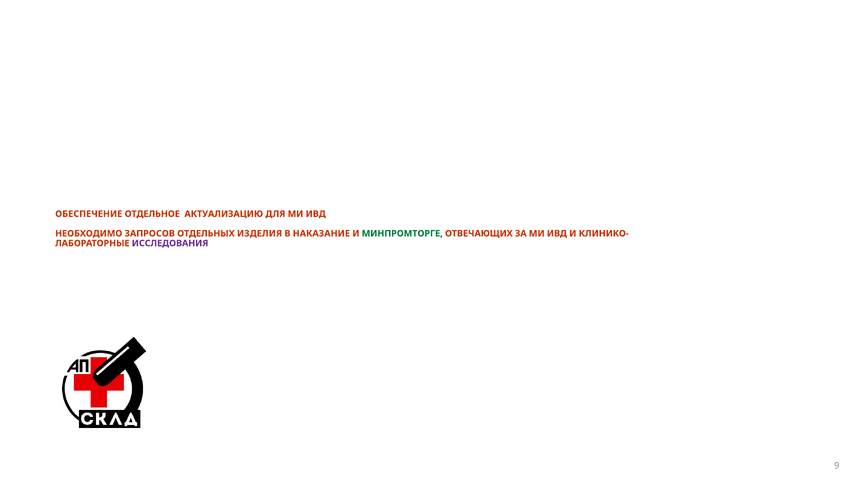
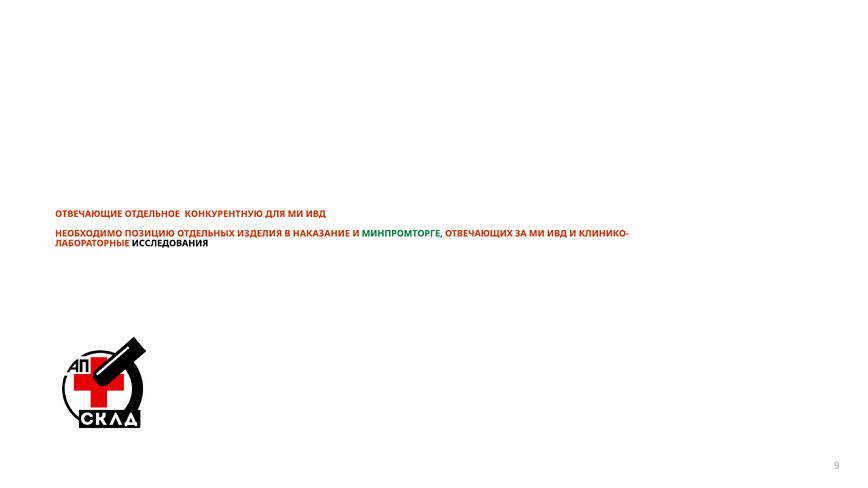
ОБЕСПЕЧЕНИЕ: ОБЕСПЕЧЕНИЕ -> ОТВЕЧАЮЩИЕ (89, 214)
АКТУАЛИЗАЦИЮ: АКТУАЛИЗАЦИЮ -> КОНКУРЕНТНУЮ (224, 214)
ЗАПРОСОВ: ЗАПРОСОВ -> ПОЗИЦИЮ (150, 234)
ИССЛЕДОВАНИЯ colour: purple -> black (170, 243)
